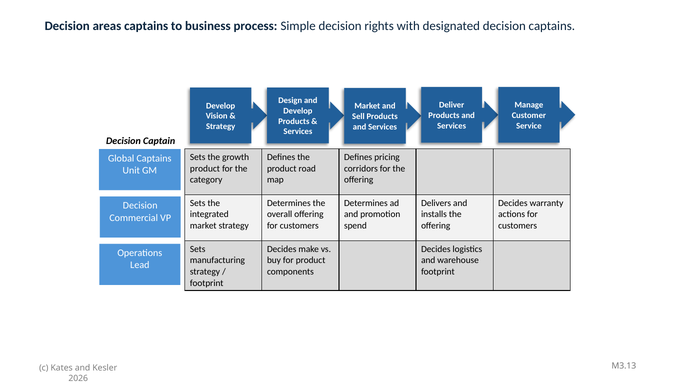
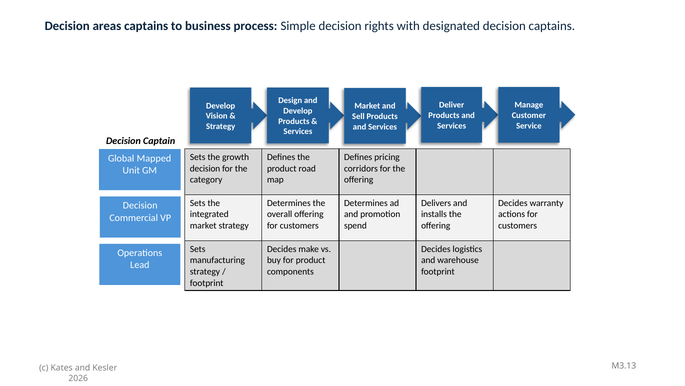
Global Captains: Captains -> Mapped (154, 158)
product: product -> decision (205, 168)
